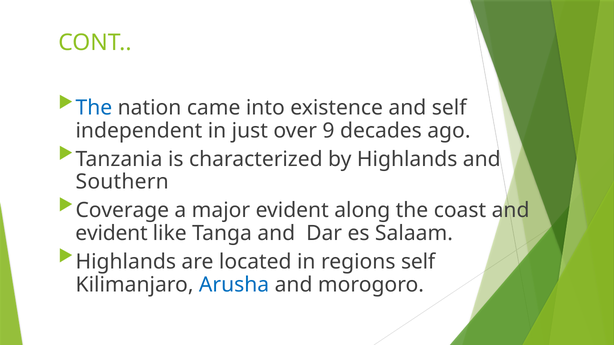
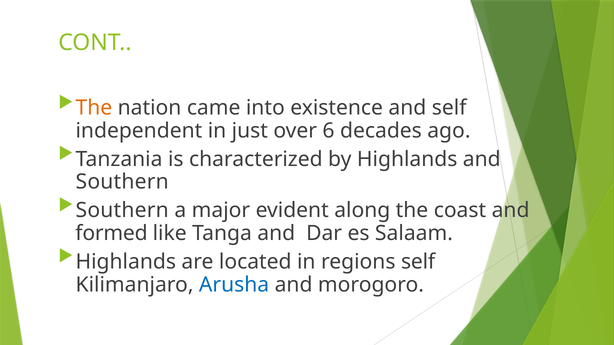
The colour: blue -> orange (94, 108)
9: 9 -> 6 (329, 131)
Coverage: Coverage -> Southern (122, 211)
evident: evident -> formed (112, 234)
